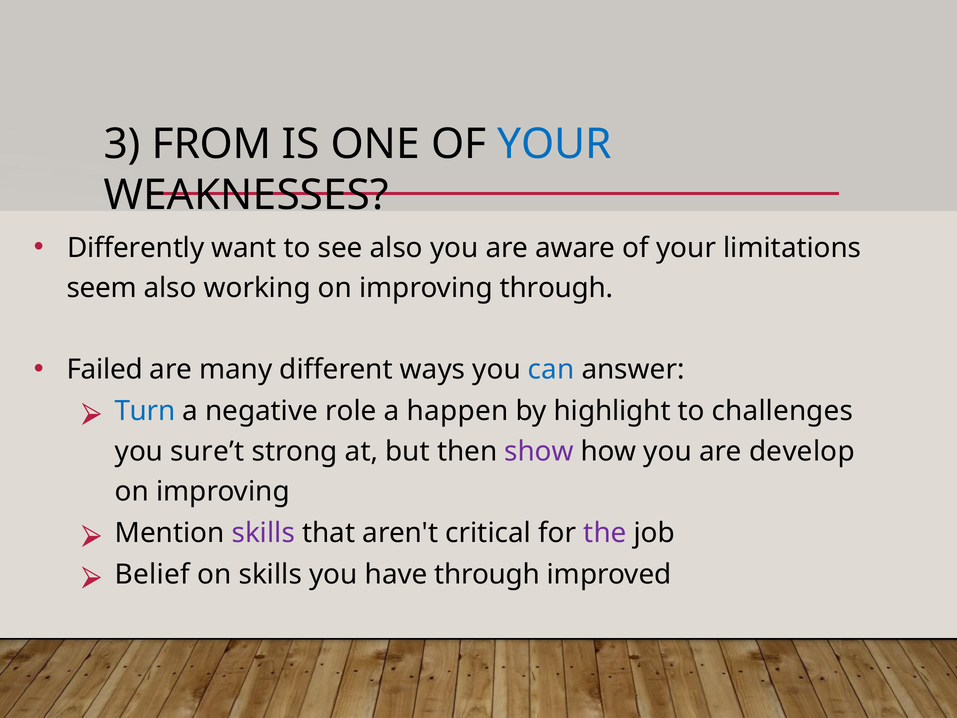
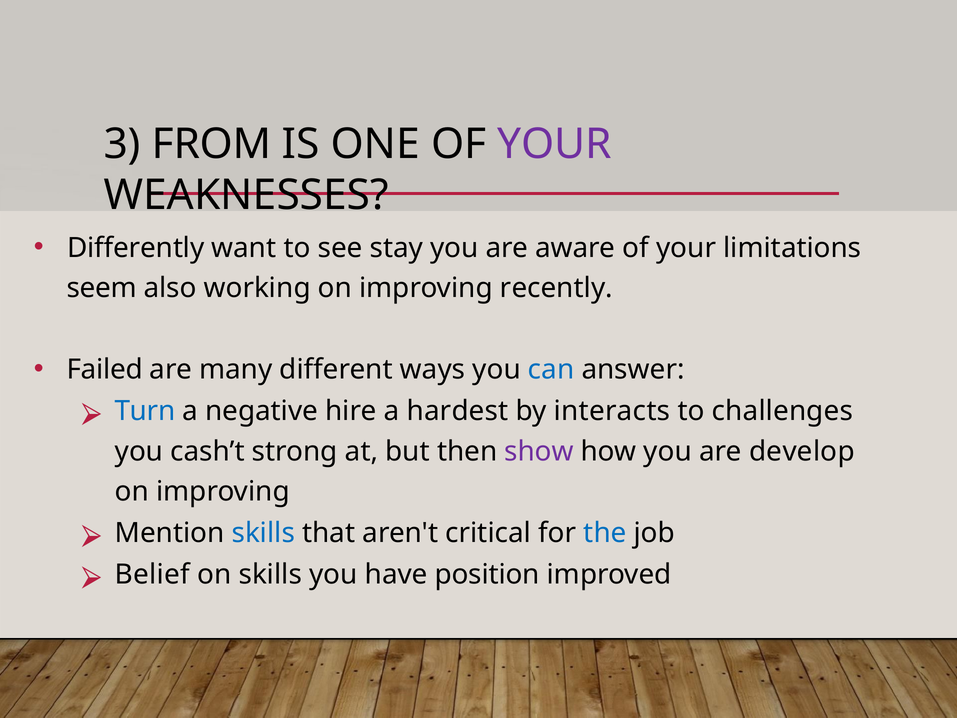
YOUR colour: blue -> purple (554, 144)
see also: also -> stay (396, 248)
improving through: through -> recently (556, 288)
role: role -> hire (351, 411)
happen: happen -> hardest (458, 411)
highlight: highlight -> interacts (612, 411)
sure’t: sure’t -> cash’t (208, 451)
skills colour: purple -> blue (263, 533)
the colour: purple -> blue (605, 533)
have through: through -> position (487, 574)
